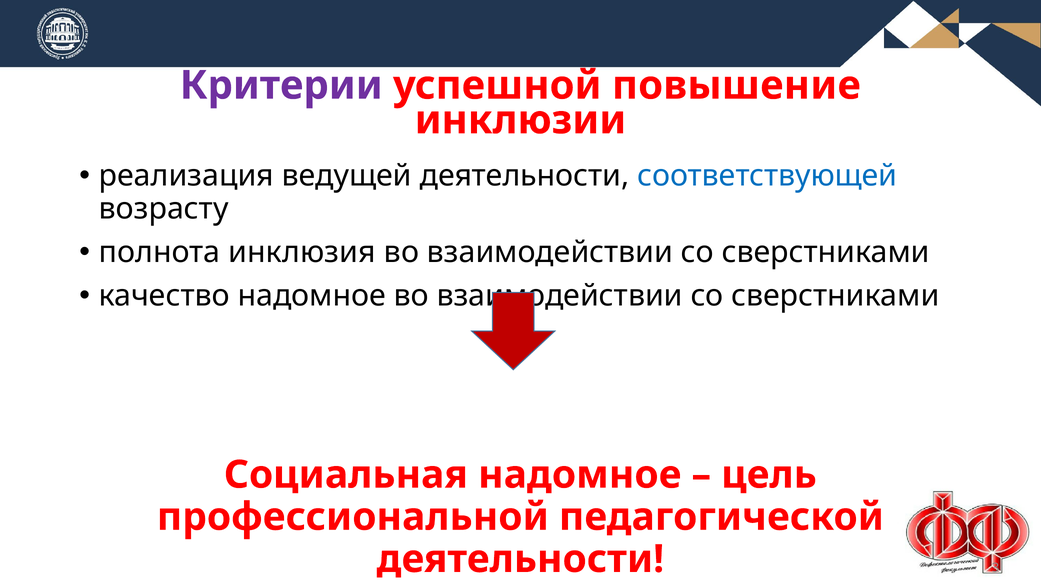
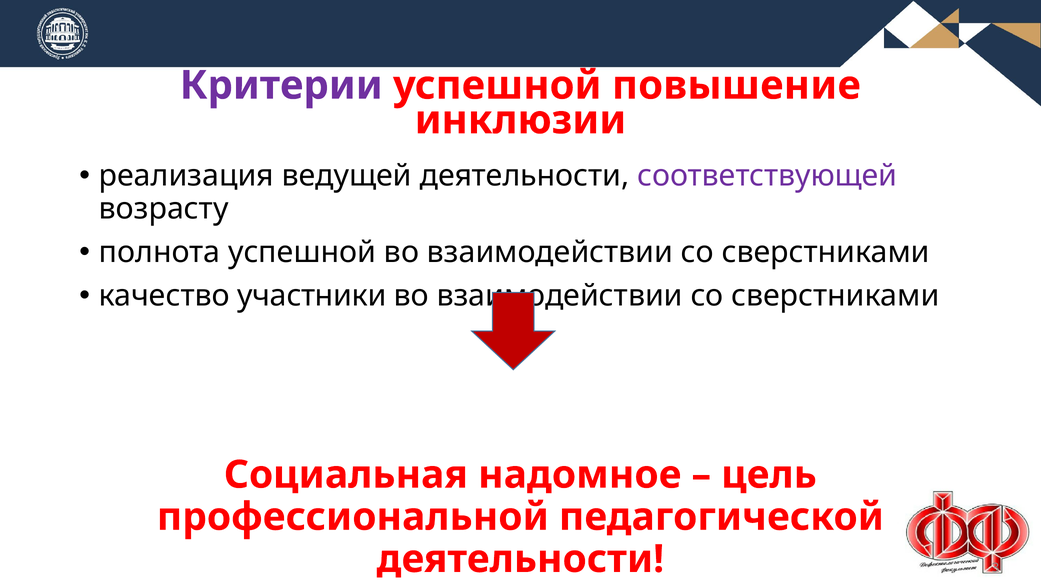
соответствующей colour: blue -> purple (767, 176)
полнота инклюзия: инклюзия -> успешной (302, 252)
качество надомное: надомное -> участники (312, 296)
